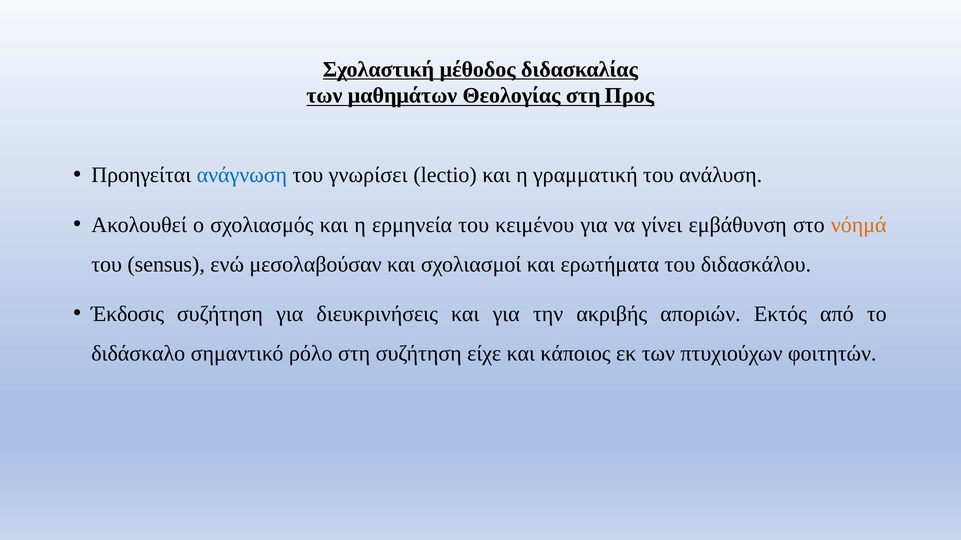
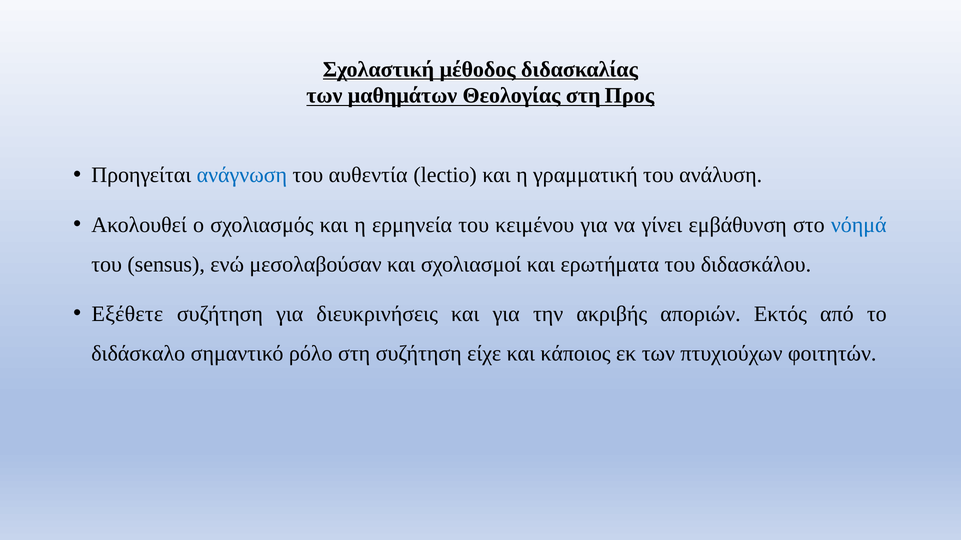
γνωρίσει: γνωρίσει -> αυθεντία (368, 175)
νόημά colour: orange -> blue (859, 225)
Έκδοσις: Έκδοσις -> Εξέθετε (127, 314)
